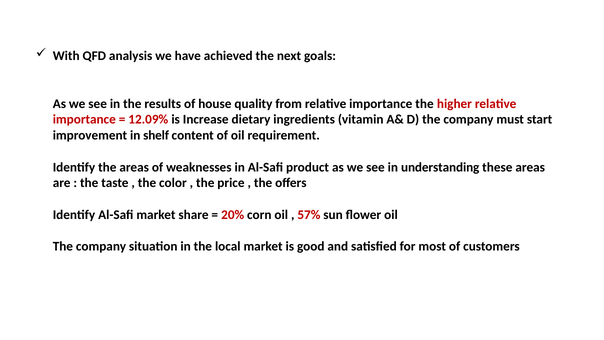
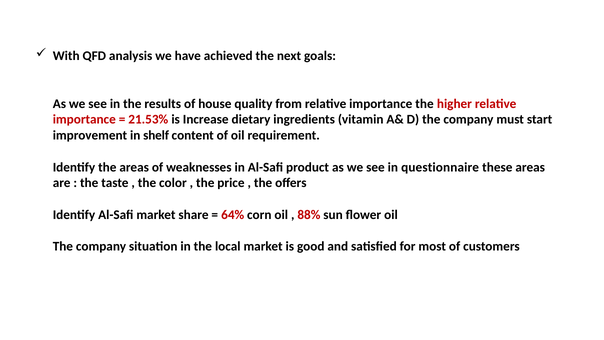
12.09%: 12.09% -> 21.53% (148, 119)
understanding: understanding -> questionnaire (440, 167)
20%: 20% -> 64% (233, 215)
57%: 57% -> 88% (309, 215)
